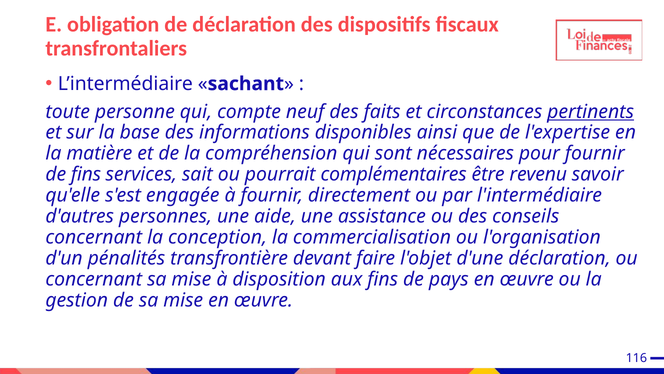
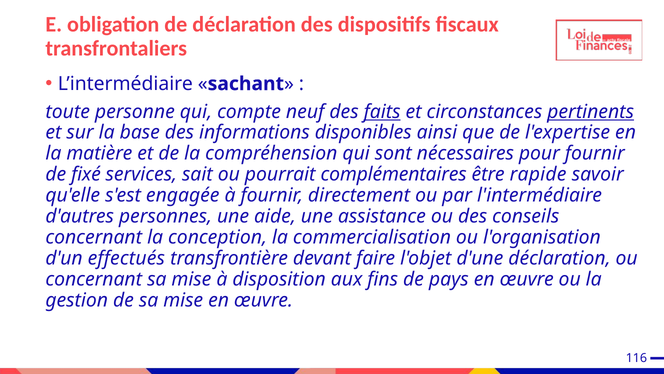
faits underline: none -> present (382, 111)
de fins: fins -> fixé (86, 174)
revenu: revenu -> rapide (538, 174)
pénalités: pénalités -> effectués (126, 258)
